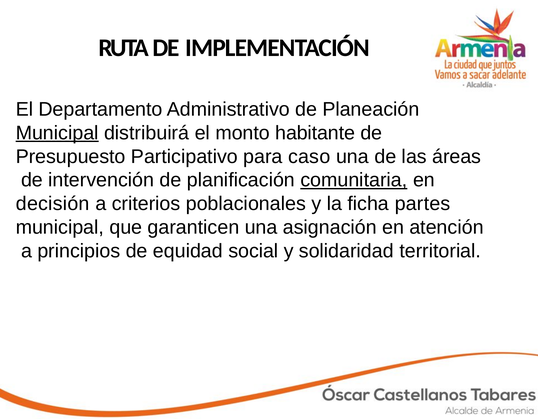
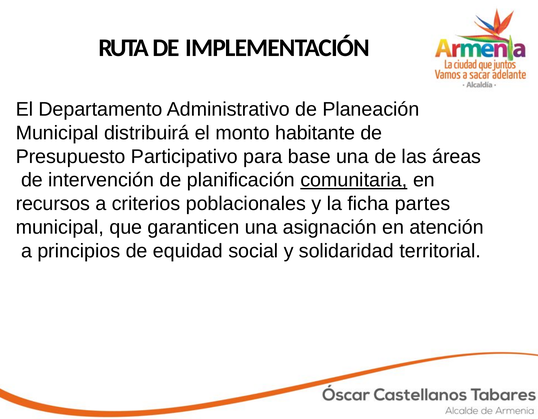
Municipal underline: present -> none (57, 133)
caso: caso -> base (309, 156)
decisión: decisión -> recursos (53, 204)
